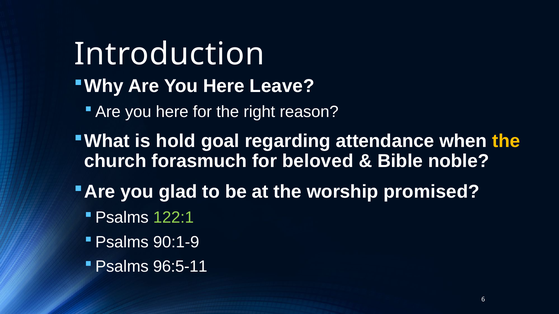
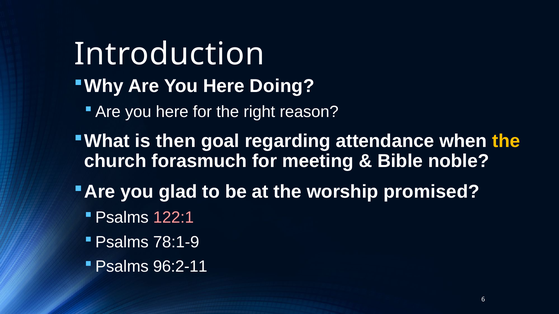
Leave: Leave -> Doing (282, 86)
hold: hold -> then (176, 141)
beloved: beloved -> meeting (318, 161)
122:1 colour: light green -> pink (173, 218)
90:1-9: 90:1-9 -> 78:1-9 (176, 242)
96:5-11: 96:5-11 -> 96:2-11 (180, 267)
